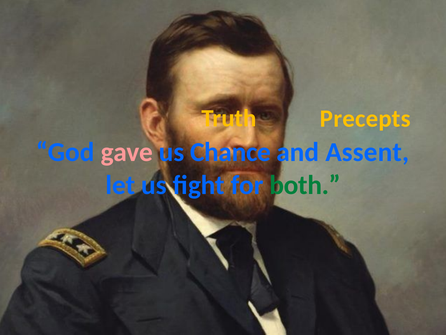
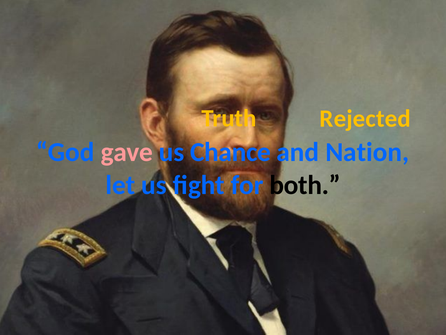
Precepts: Precepts -> Rejected (365, 118)
Assent: Assent -> Nation (367, 152)
both colour: green -> black (305, 185)
